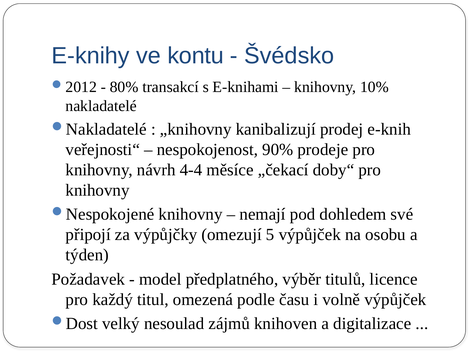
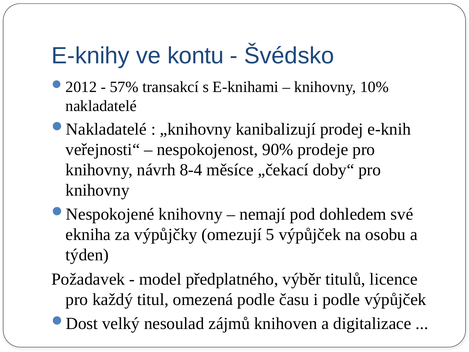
80%: 80% -> 57% (124, 87)
4-4: 4-4 -> 8-4 (191, 170)
připojí: připojí -> ekniha (88, 235)
i volně: volně -> podle (341, 299)
